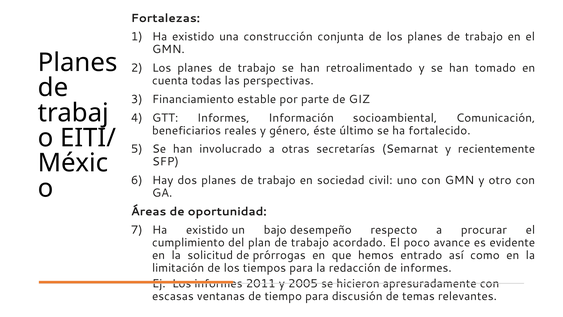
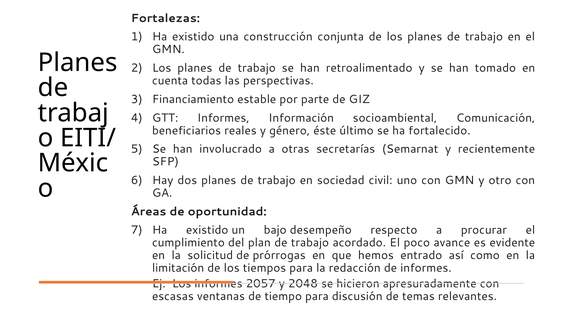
2011: 2011 -> 2057 (261, 283)
2005: 2005 -> 2048 (303, 283)
